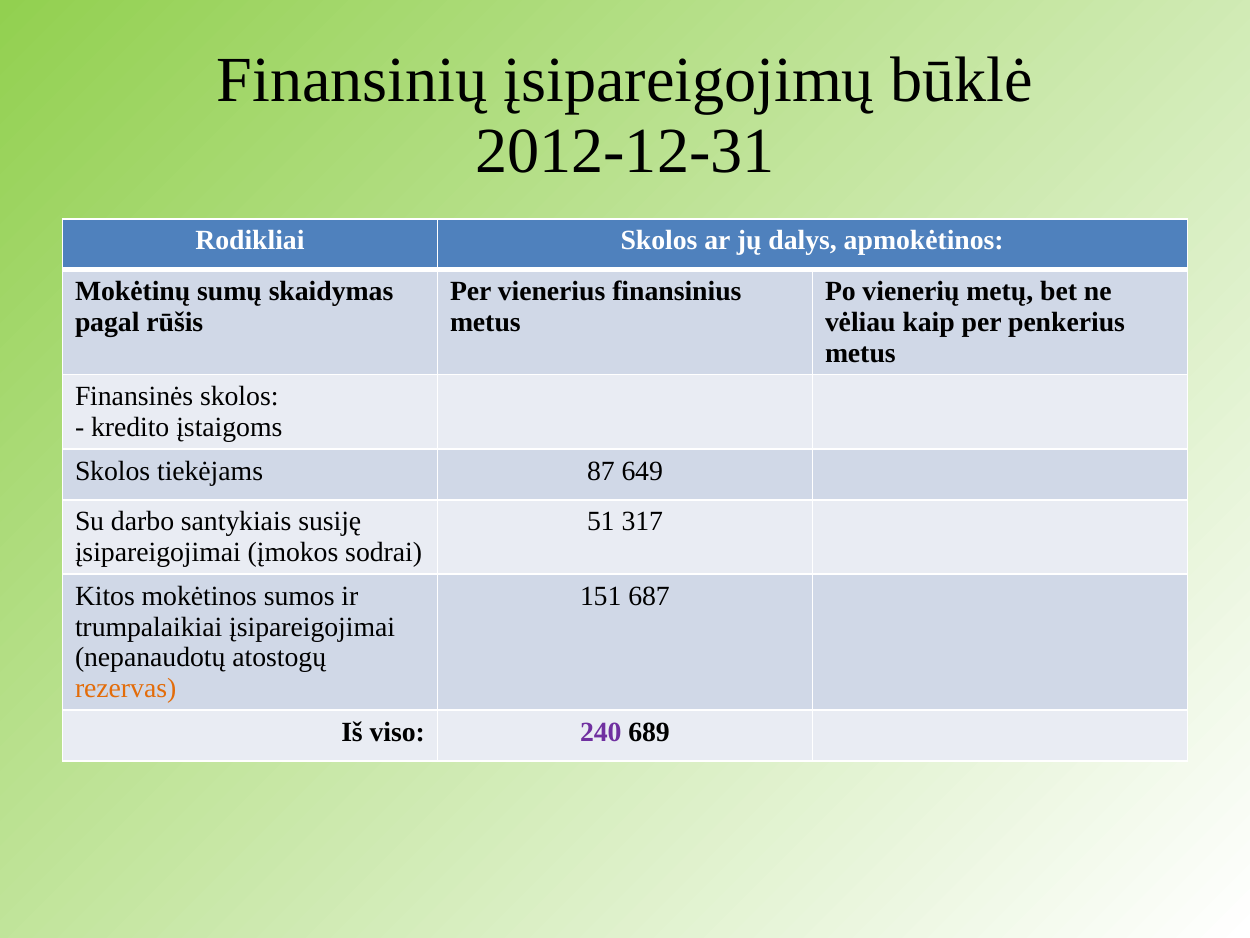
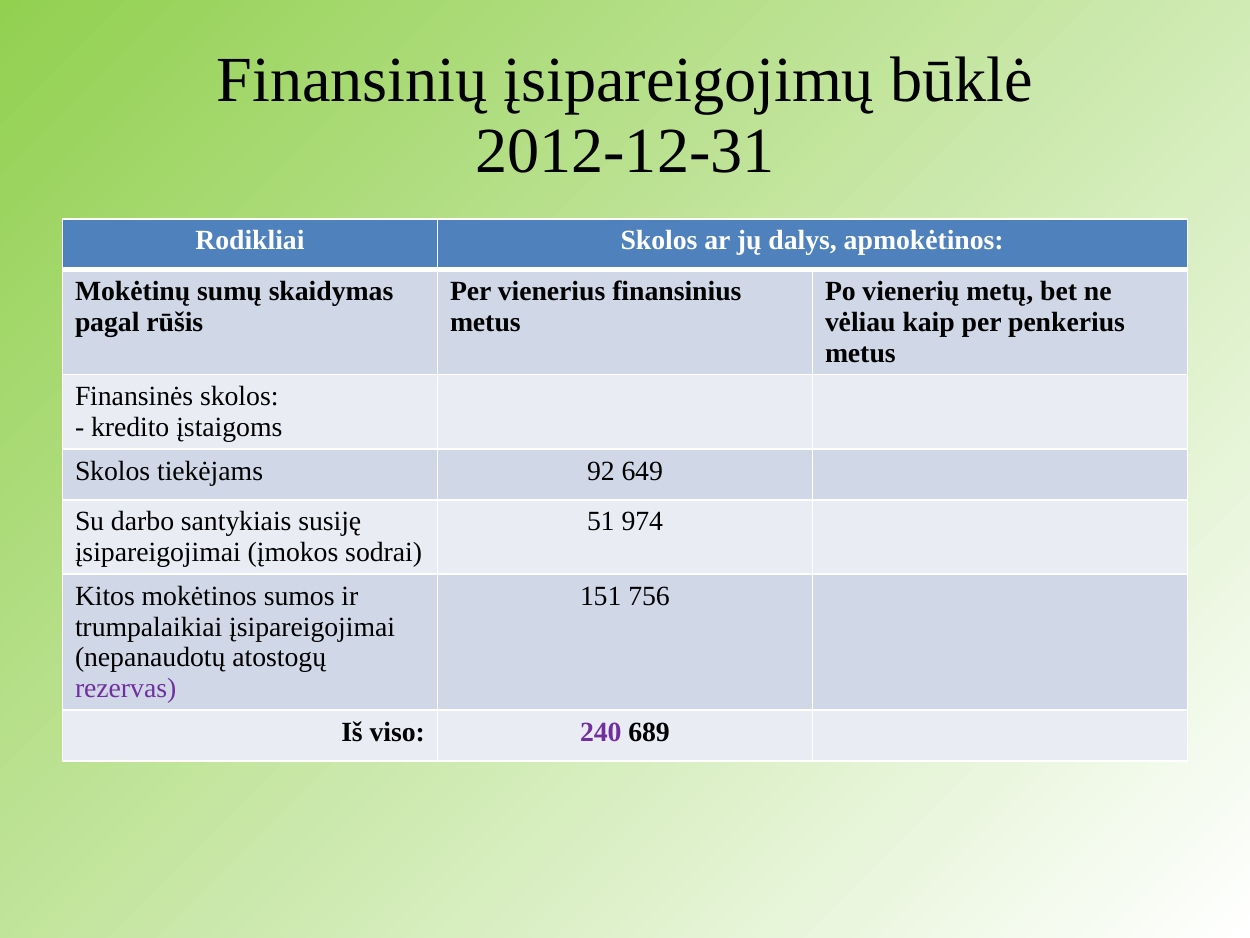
87: 87 -> 92 (601, 471)
317: 317 -> 974 (642, 521)
687: 687 -> 756 (649, 596)
rezervas colour: orange -> purple (126, 688)
